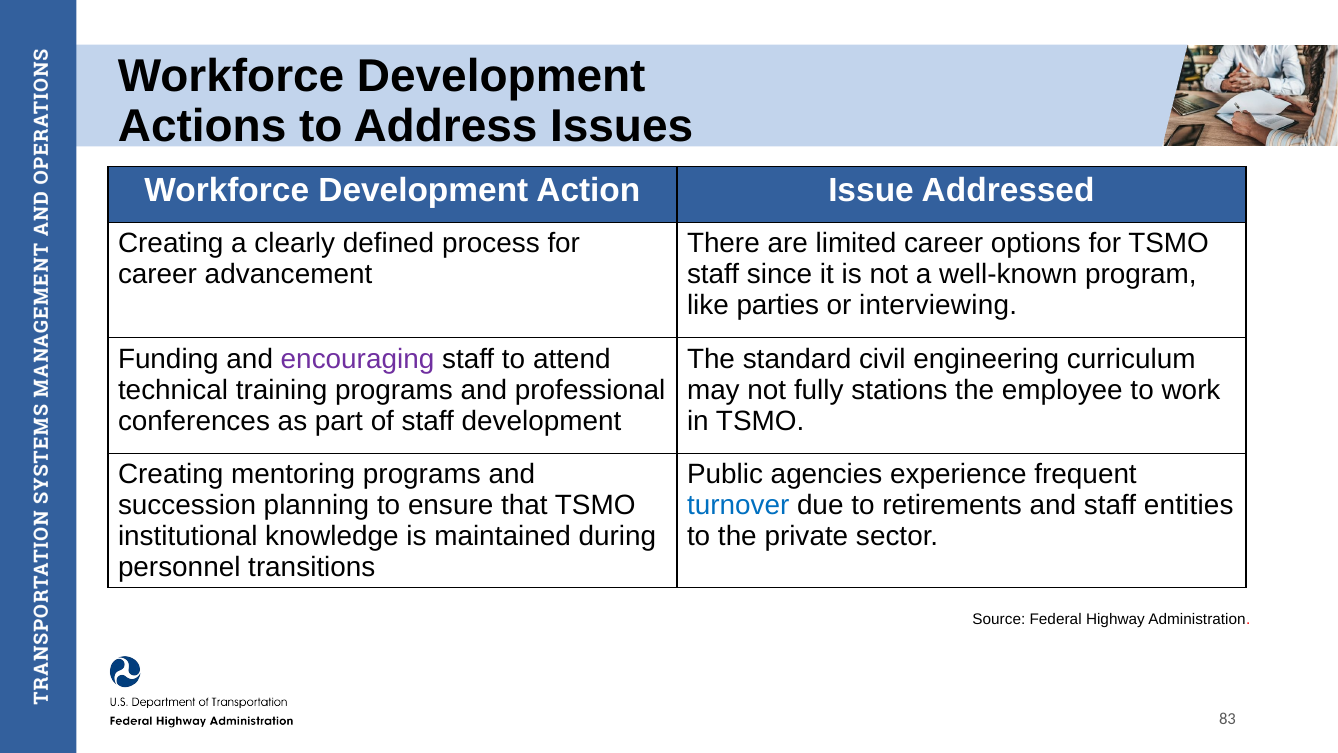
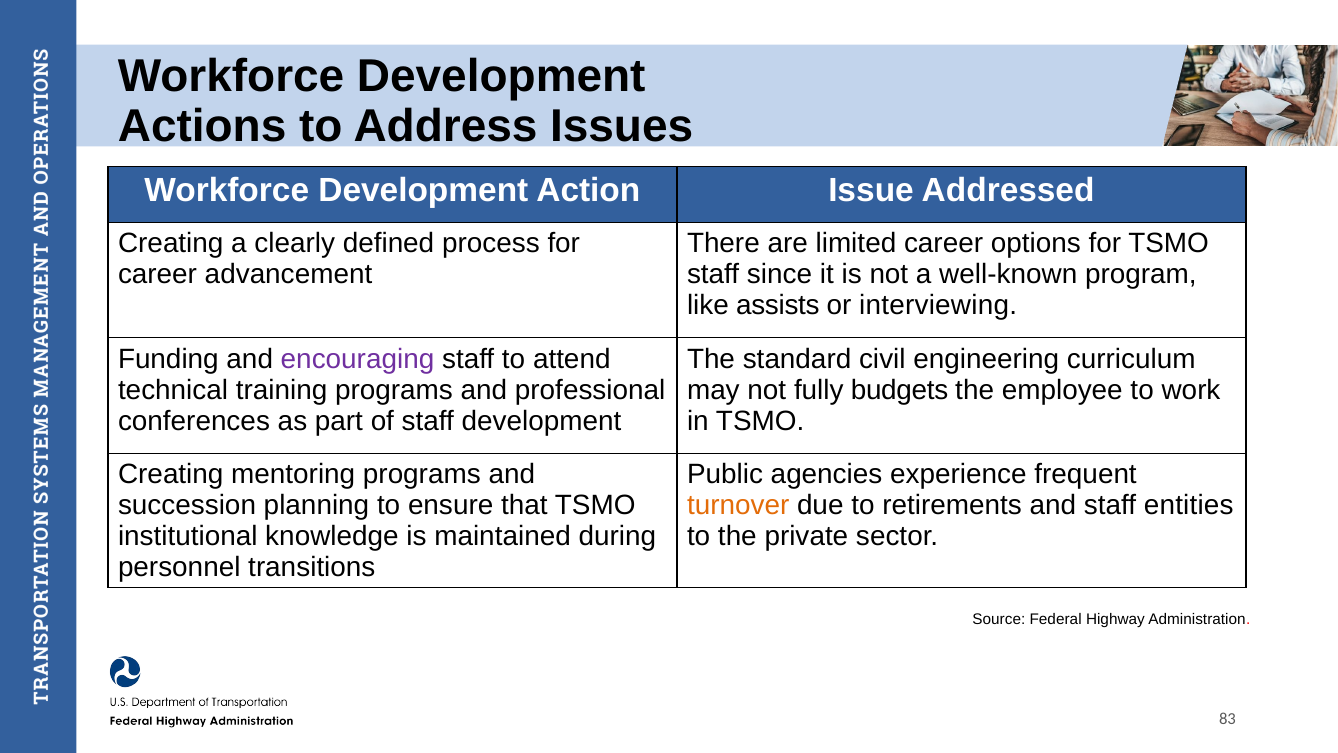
parties: parties -> assists (778, 305)
stations: stations -> budgets (900, 390)
turnover colour: blue -> orange (738, 505)
